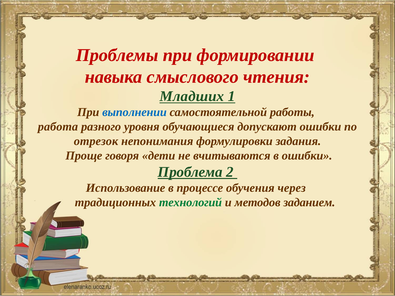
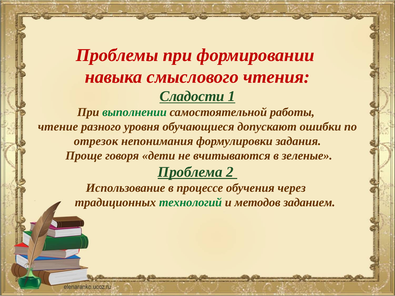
Младших: Младших -> Сладости (192, 96)
выполнении colour: blue -> green (134, 112)
работа: работа -> чтение (58, 127)
в ошибки: ошибки -> зеленые (307, 156)
